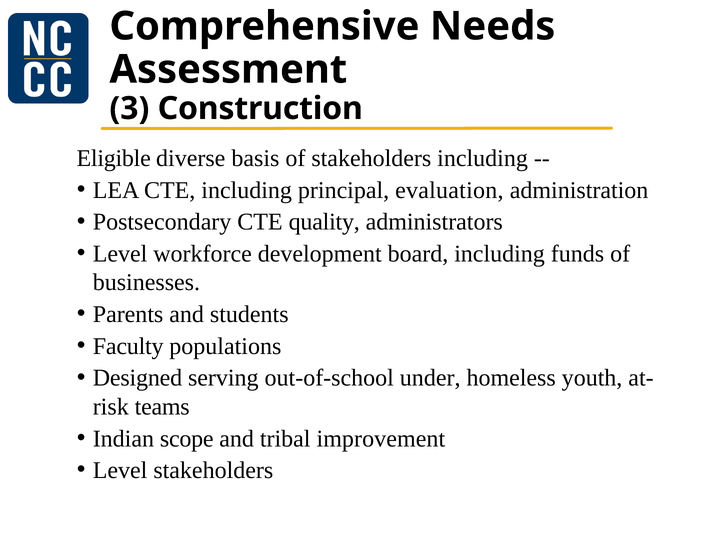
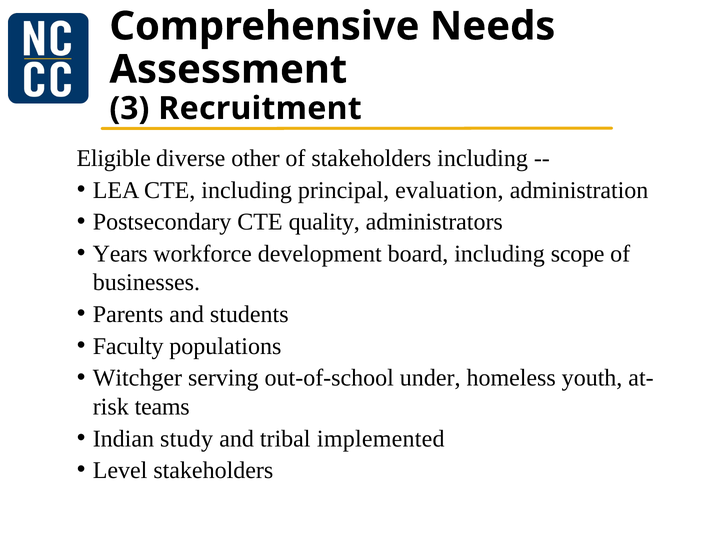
Construction: Construction -> Recruitment (260, 108)
basis: basis -> other (256, 158)
Level: Level -> Years (120, 254)
funds: funds -> scope (578, 254)
Designed: Designed -> Witchger (137, 378)
scope: scope -> study (187, 439)
improvement: improvement -> implemented (381, 439)
